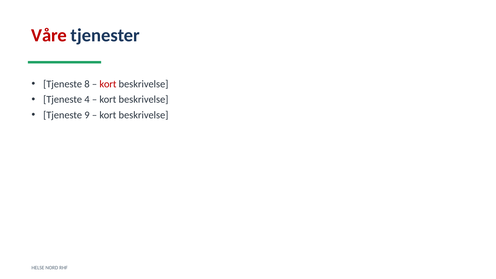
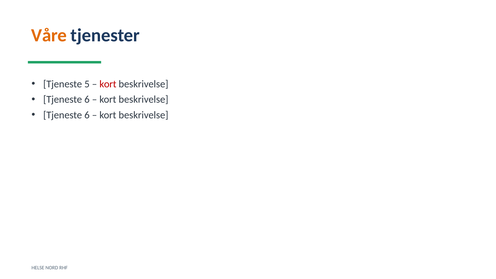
Våre colour: red -> orange (49, 35)
8: 8 -> 5 (87, 84)
4: 4 -> 6 (87, 100)
9: 9 -> 6 (87, 115)
